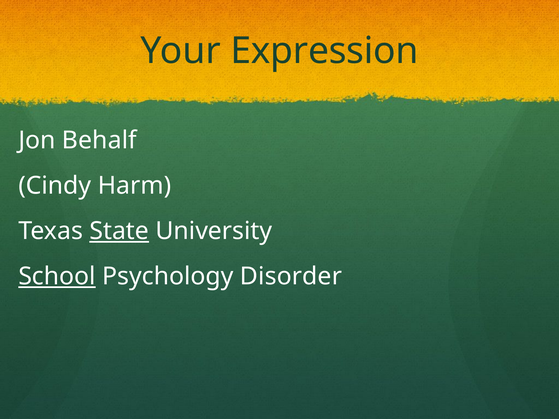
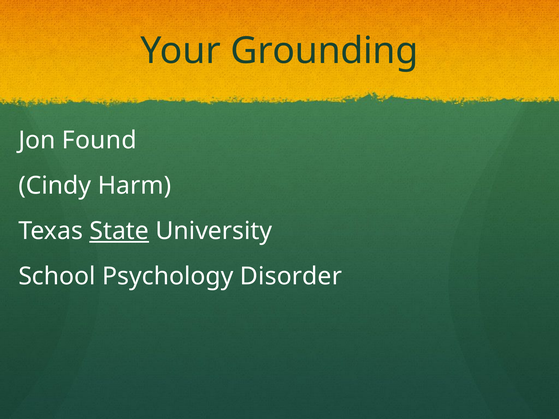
Expression: Expression -> Grounding (324, 51)
Behalf: Behalf -> Found (99, 141)
School underline: present -> none (57, 277)
